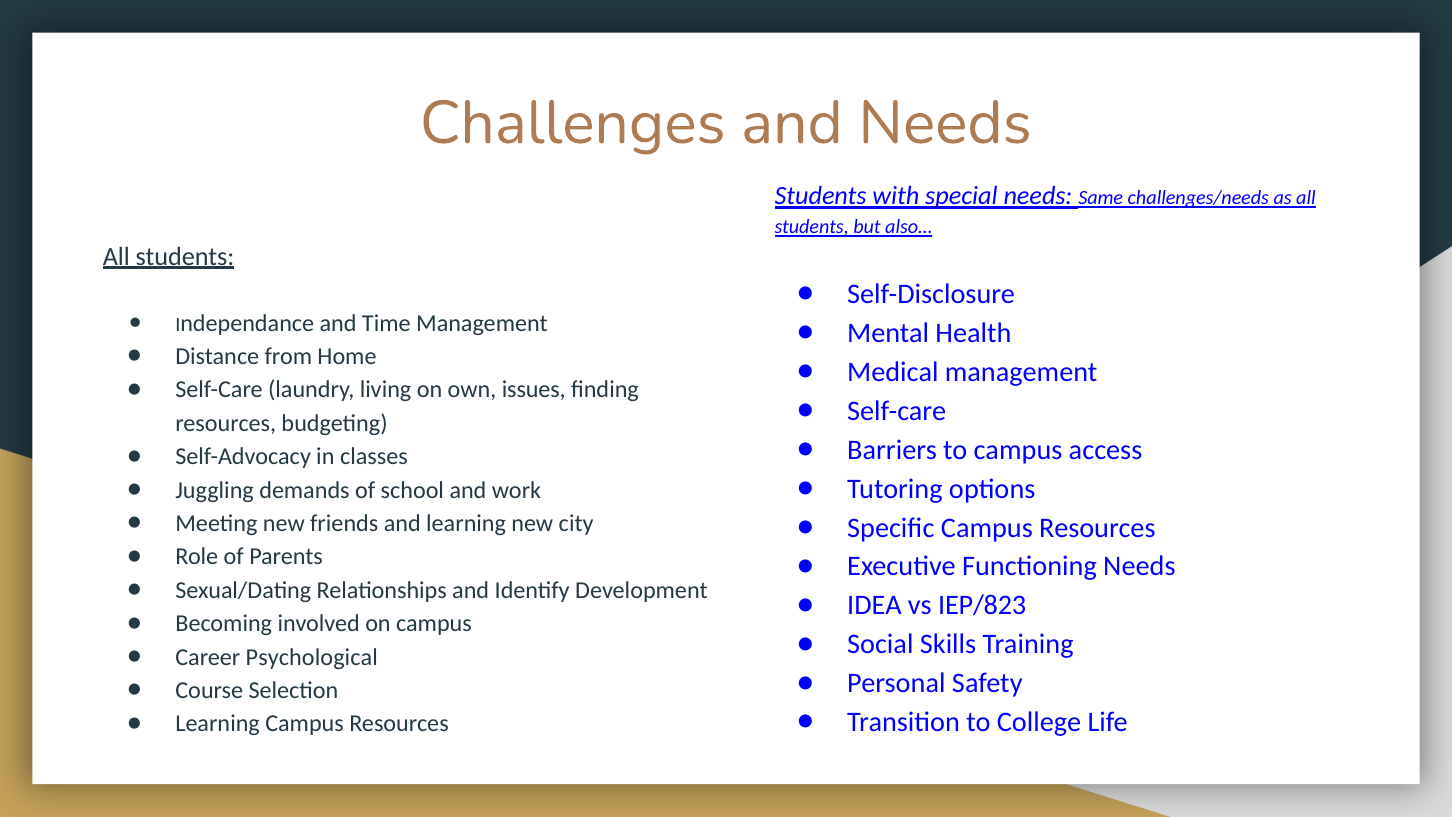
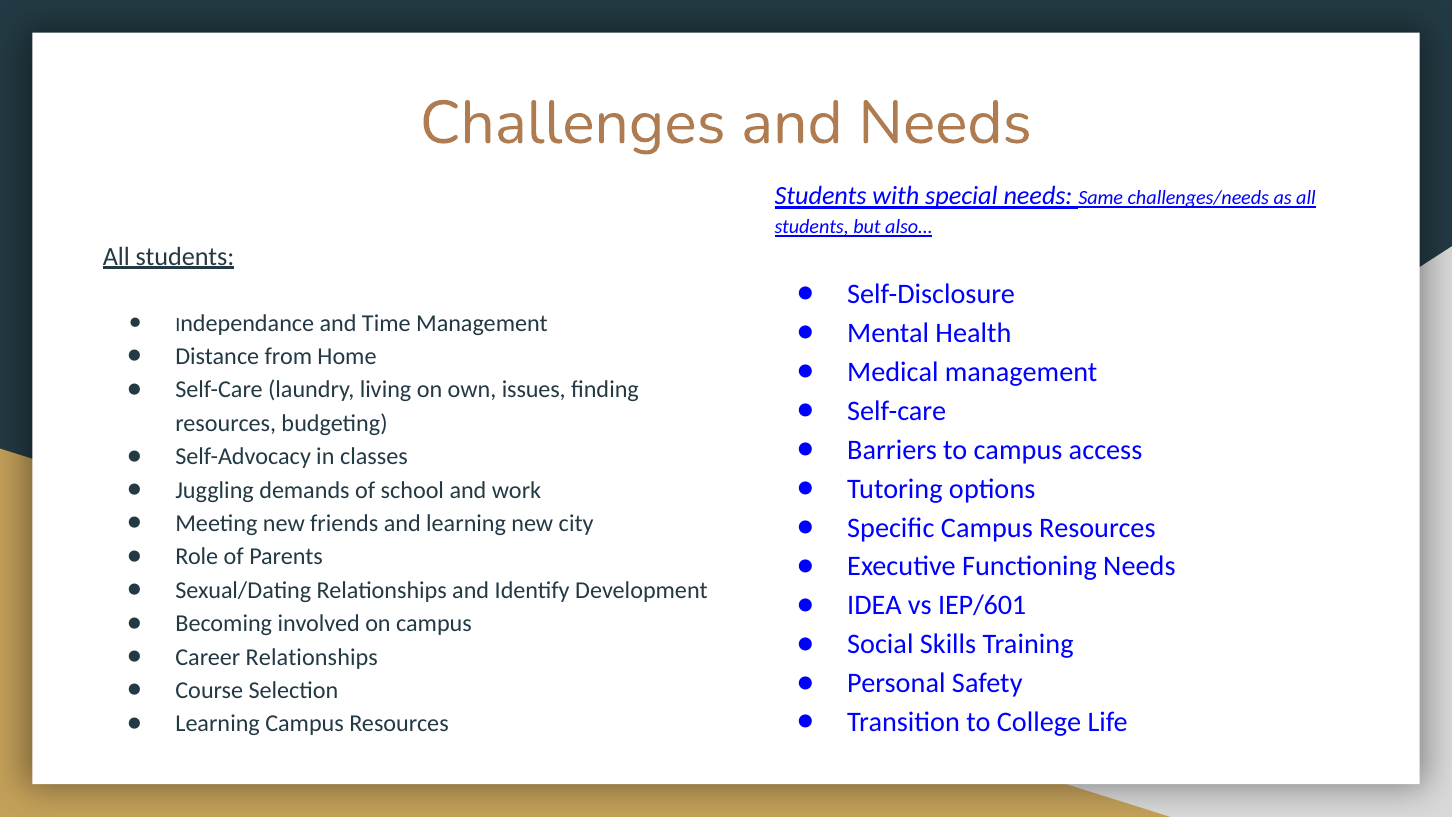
IEP/823: IEP/823 -> IEP/601 (982, 605)
Career Psychological: Psychological -> Relationships (312, 657)
